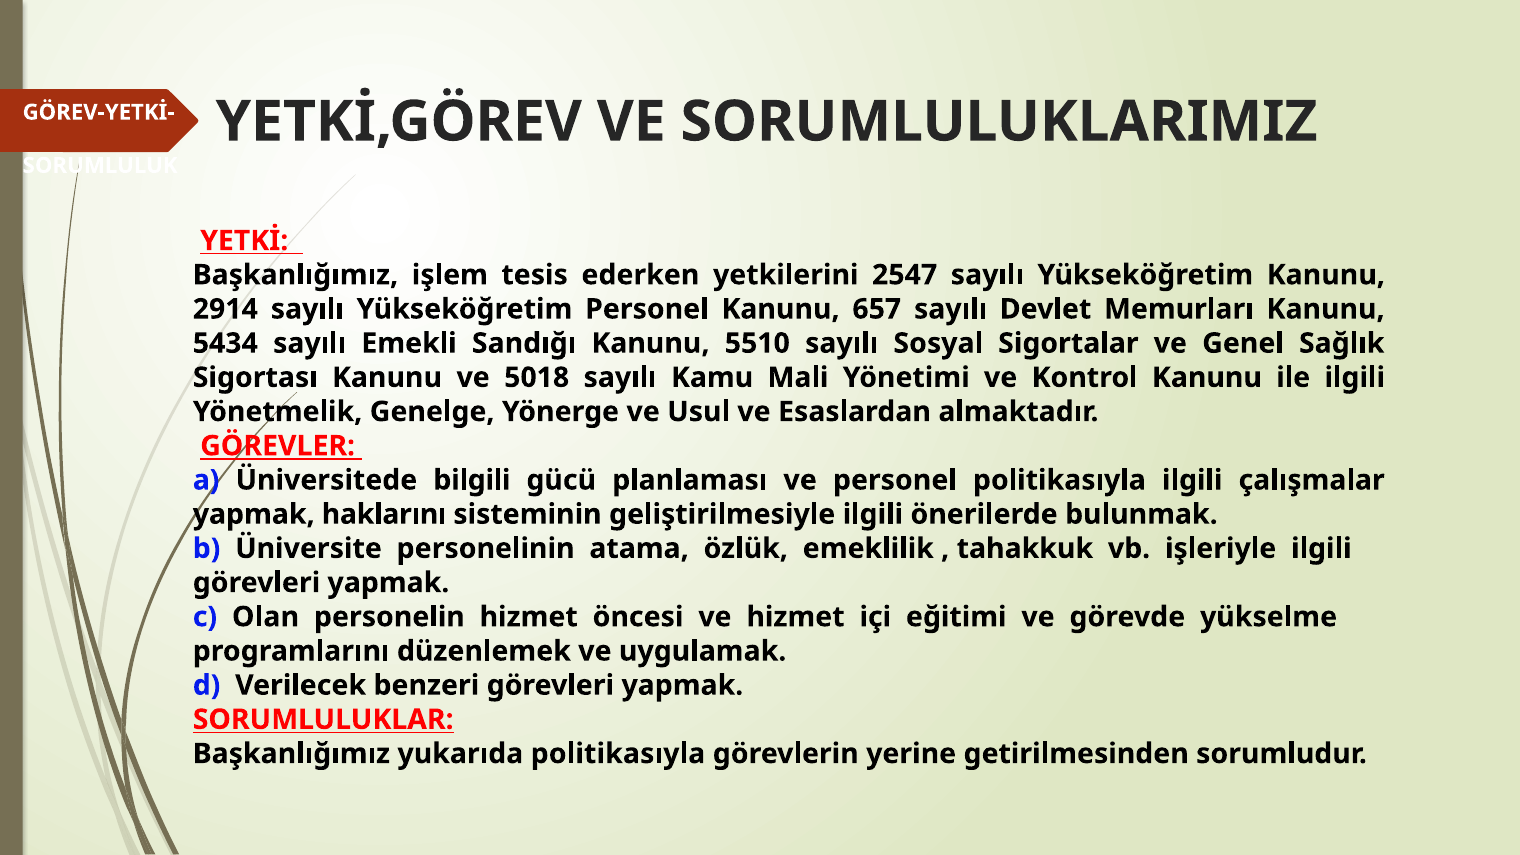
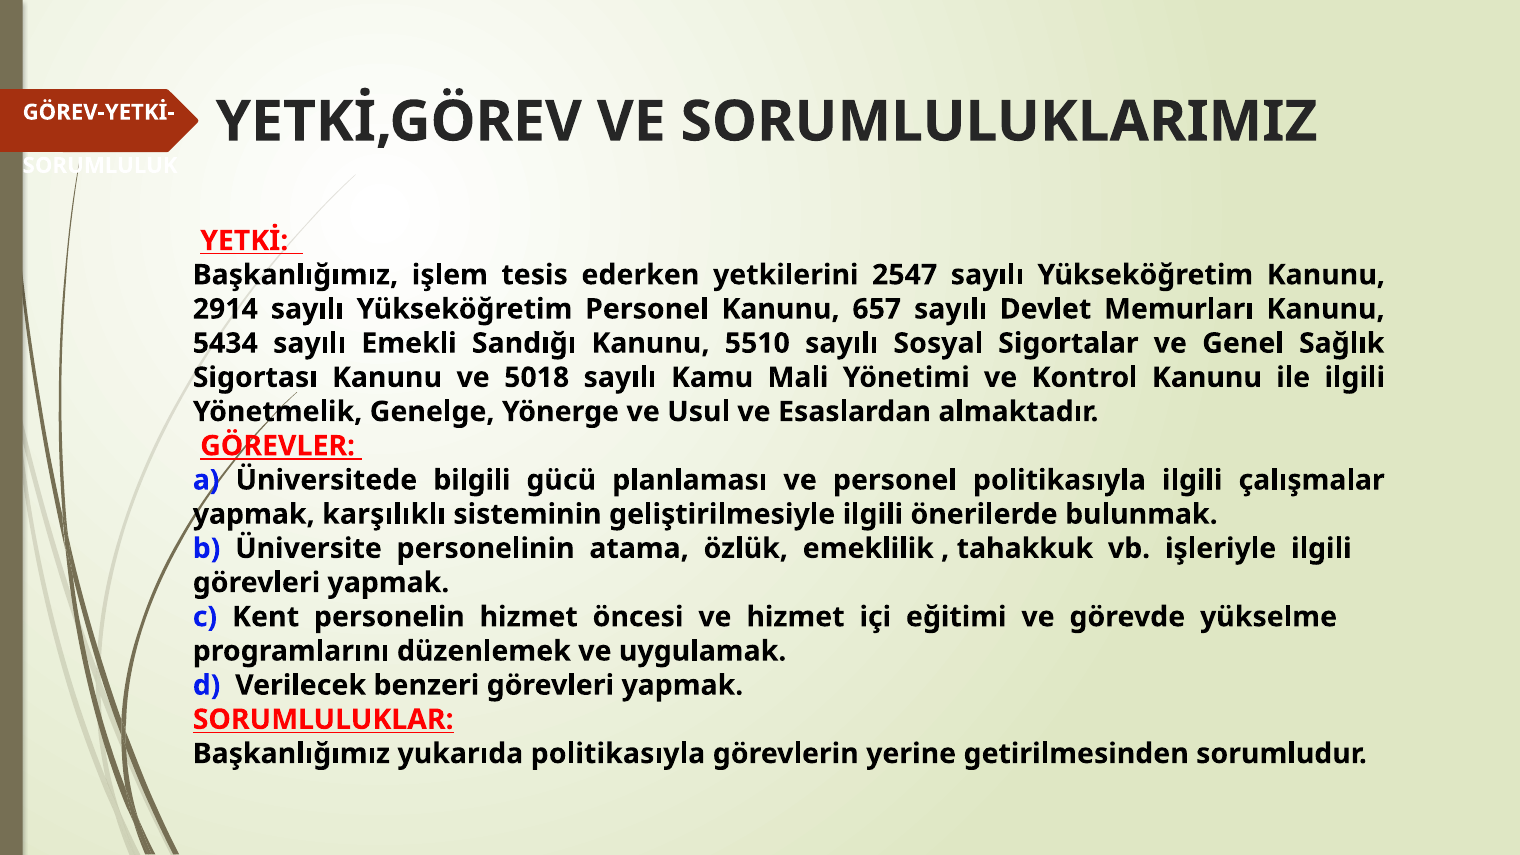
haklarını: haklarını -> karşılıklı (384, 514)
Olan: Olan -> Kent (266, 617)
